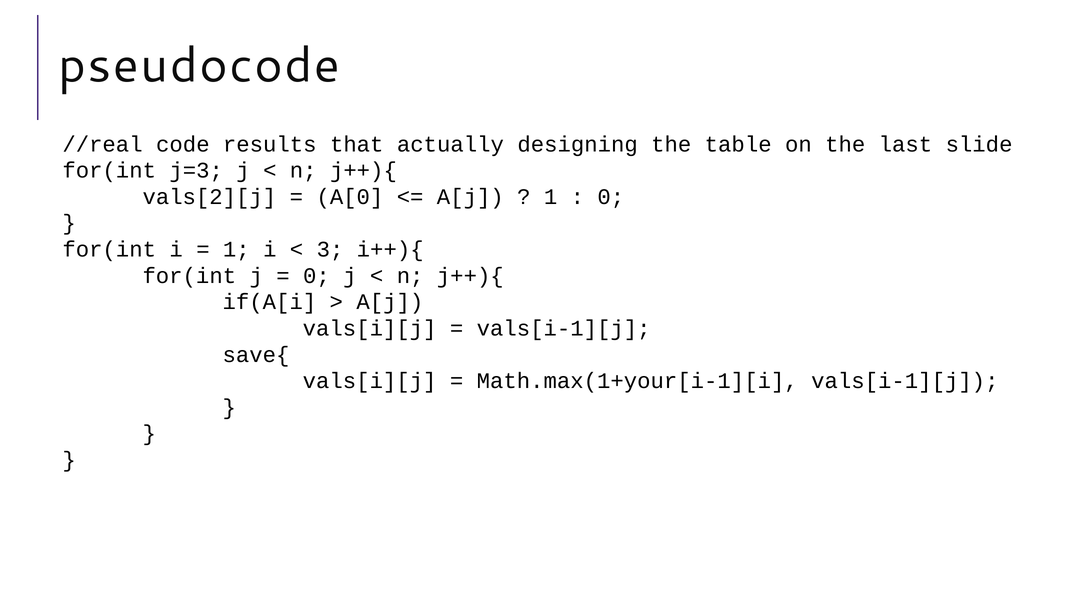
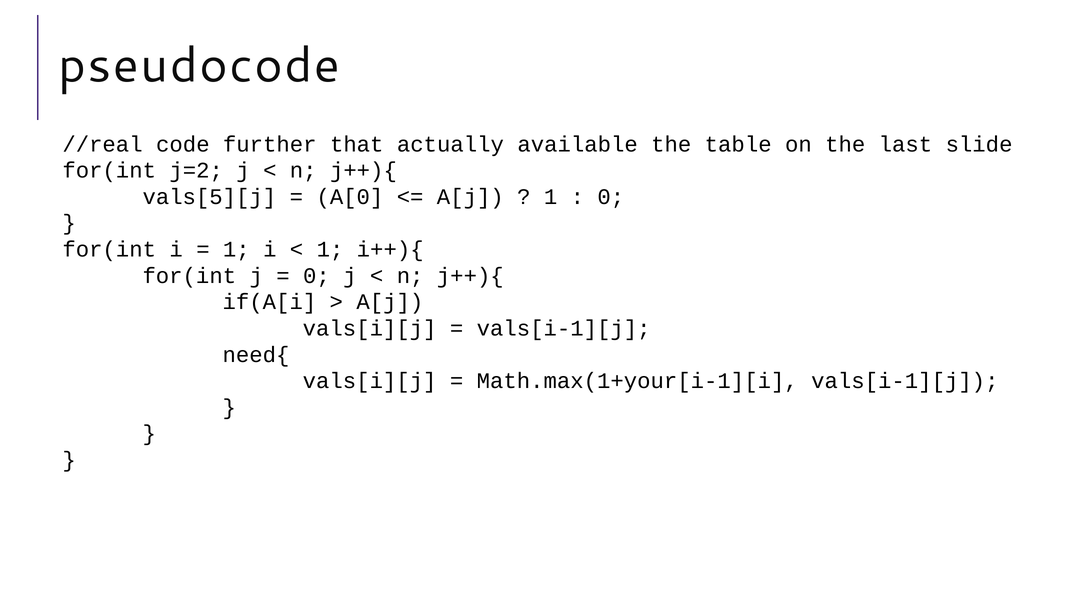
results: results -> further (270, 144)
designing: designing -> available (578, 144)
j=3: j=3 -> j=2 (196, 170)
vals[2][j: vals[2][j -> vals[5][j (209, 197)
3: 3 -> 1 (330, 249)
save{: save{ -> need{ (256, 355)
